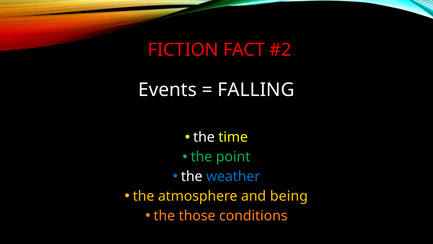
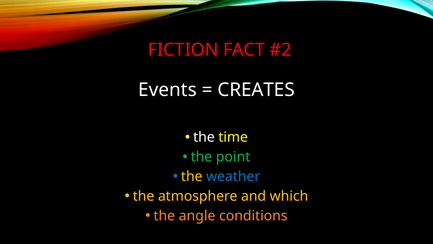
FALLING: FALLING -> CREATES (256, 90)
the colour: white -> yellow (192, 176)
being: being -> which (289, 196)
those: those -> angle (197, 215)
